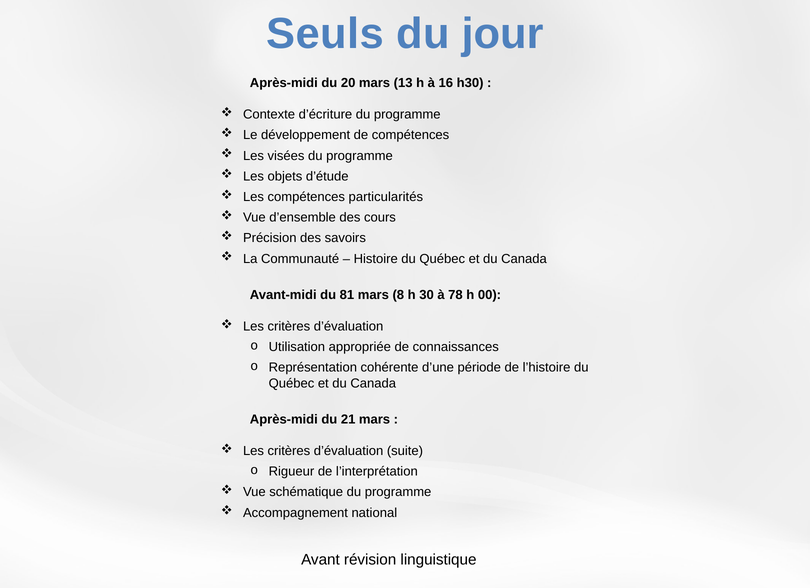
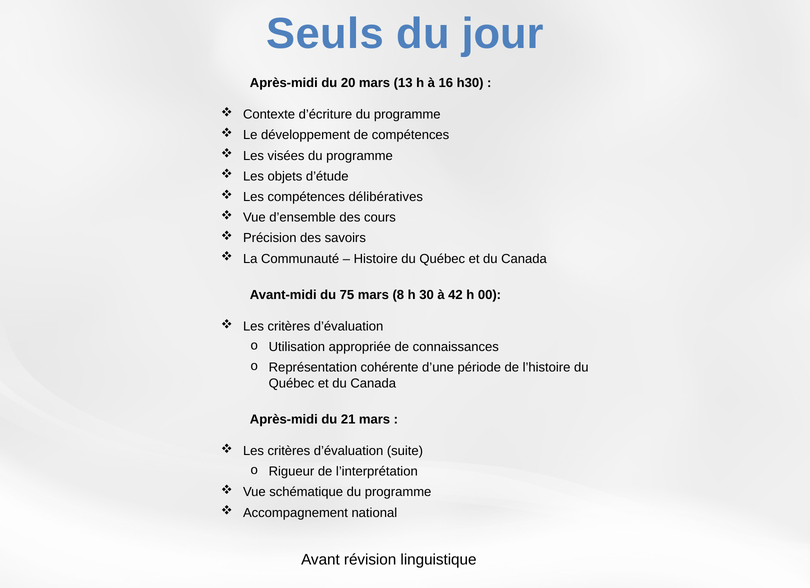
particularités: particularités -> délibératives (386, 197)
81: 81 -> 75 (347, 295)
78: 78 -> 42 (455, 295)
